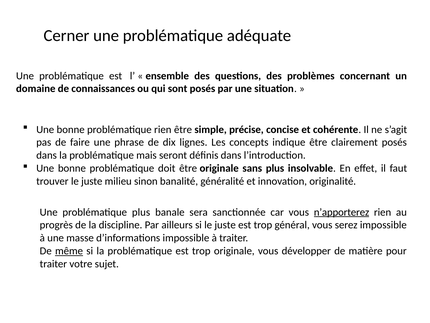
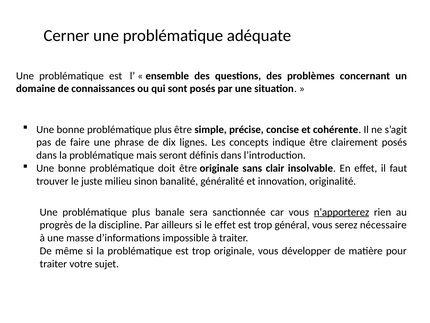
bonne problématique rien: rien -> plus (163, 129)
sans plus: plus -> clair (275, 168)
si le juste: juste -> effet (225, 225)
serez impossible: impossible -> nécessaire (383, 225)
même underline: present -> none (69, 251)
